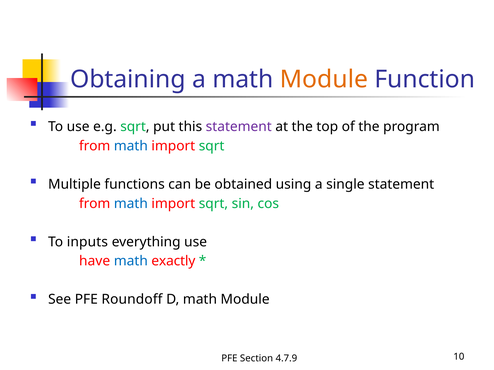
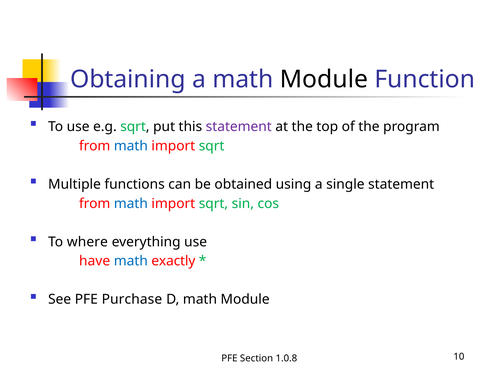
Module colour: orange -> black (324, 80)
inputs: inputs -> where (87, 242)
Roundoff: Roundoff -> Purchase (132, 300)
4.7.9: 4.7.9 -> 1.0.8 (286, 359)
